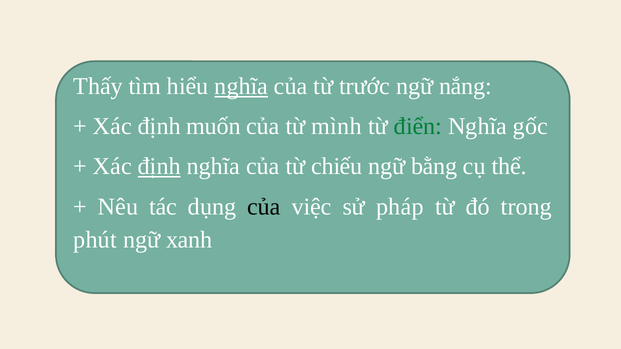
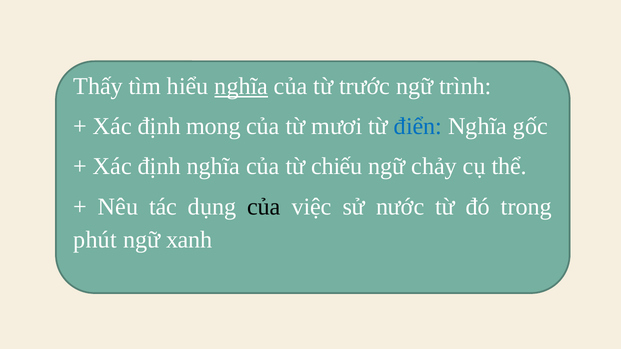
nắng: nắng -> trình (465, 86)
muốn: muốn -> mong (213, 126)
mình: mình -> mươi (337, 126)
điển colour: green -> blue (418, 126)
định underline: present -> none (159, 167)
bằng: bằng -> chảy (434, 167)
pháp: pháp -> nước (400, 207)
